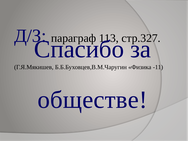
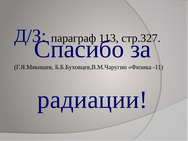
обществе: обществе -> радиации (92, 100)
